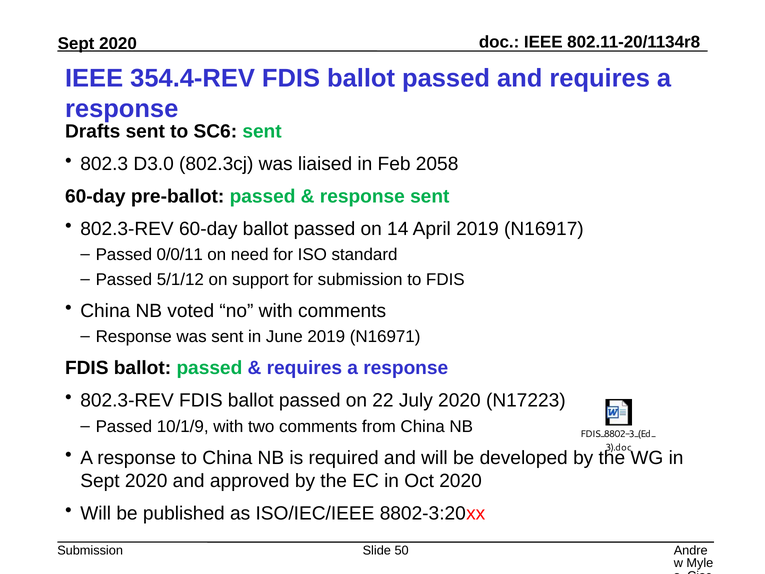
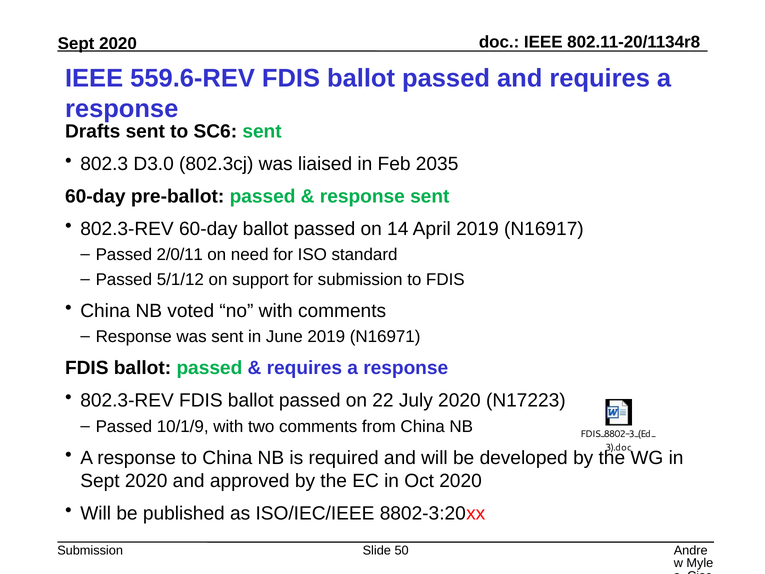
354.4-REV: 354.4-REV -> 559.6-REV (193, 78)
2058: 2058 -> 2035 (437, 164)
0/0/11: 0/0/11 -> 2/0/11 (180, 255)
